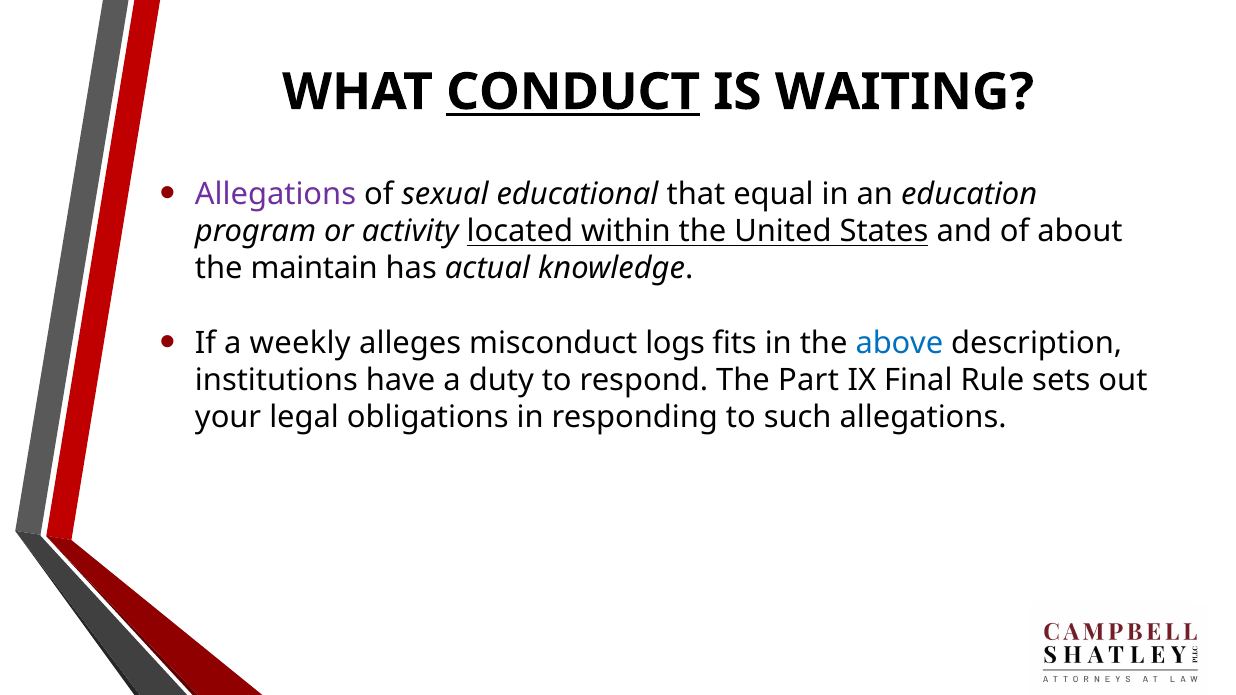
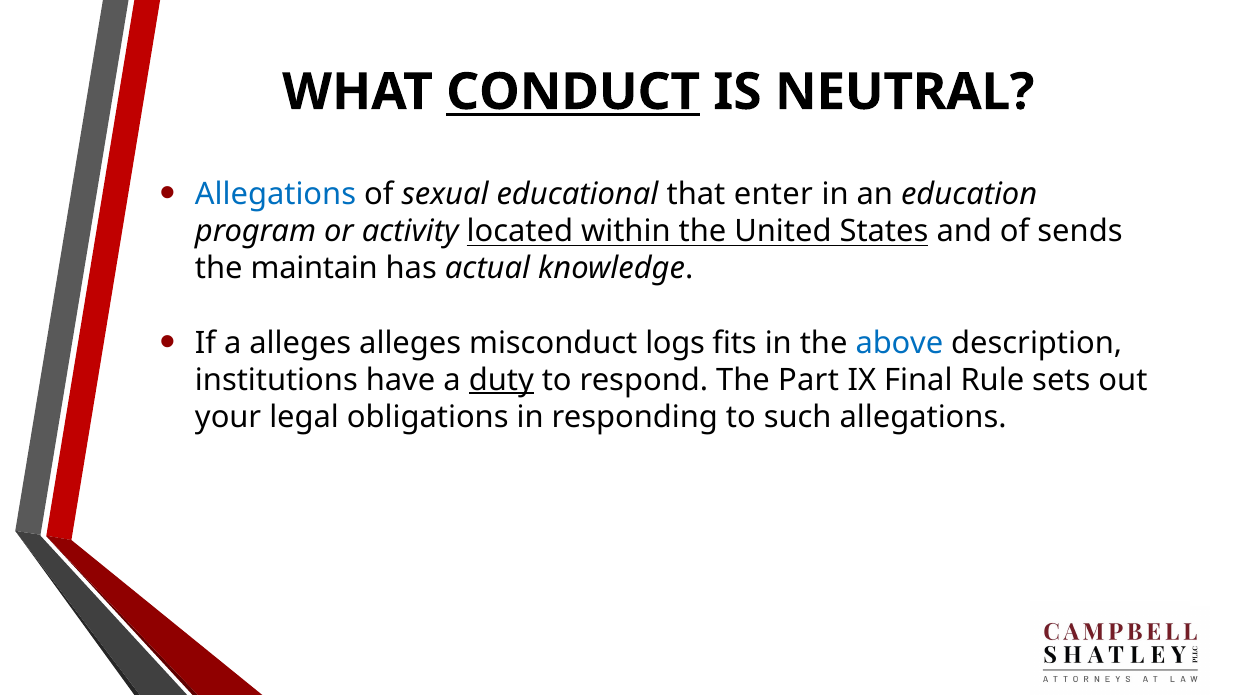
WAITING: WAITING -> NEUTRAL (905, 92)
Allegations colour: purple -> blue (276, 195)
equal: equal -> enter (773, 195)
about: about -> sends (1080, 232)
a weekly: weekly -> alleges (300, 343)
duty underline: none -> present (501, 380)
